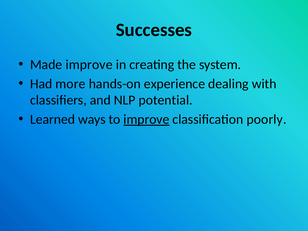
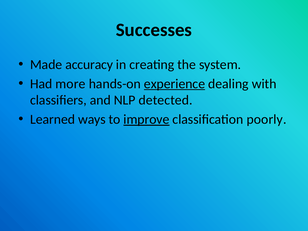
Made improve: improve -> accuracy (89, 65)
experience underline: none -> present (175, 84)
potential: potential -> detected (166, 100)
